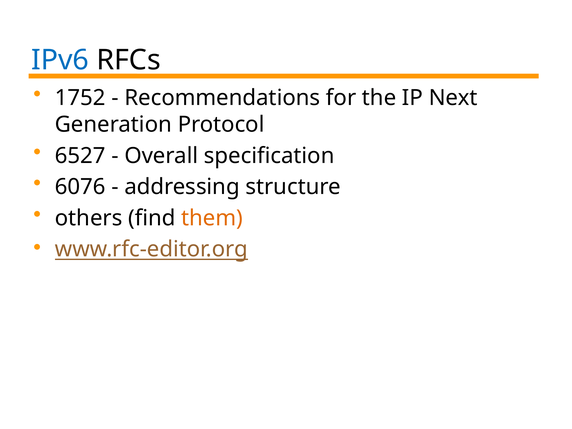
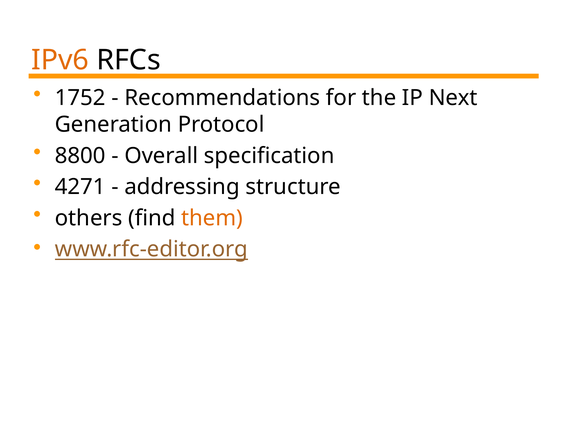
IPv6 colour: blue -> orange (60, 60)
6527: 6527 -> 8800 (80, 156)
6076: 6076 -> 4271 (80, 187)
